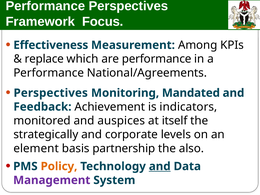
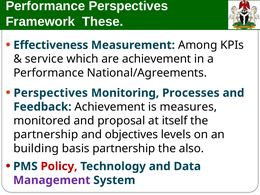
Focus: Focus -> These (103, 22)
replace: replace -> service (44, 59)
are performance: performance -> achievement (157, 59)
Mandated: Mandated -> Processes (191, 93)
indicators: indicators -> measures (188, 107)
auspices: auspices -> proposal (121, 121)
strategically: strategically -> partnership (46, 135)
corporate: corporate -> objectives (131, 135)
element: element -> building (36, 148)
Policy colour: orange -> red (59, 166)
and underline: present -> none (160, 166)
